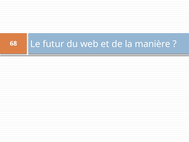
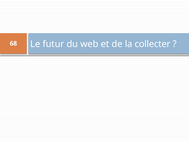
manière: manière -> collecter (153, 44)
